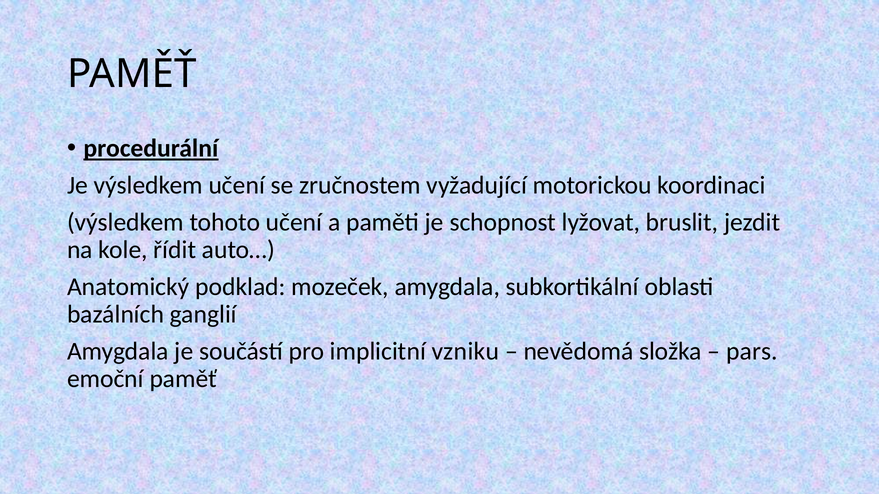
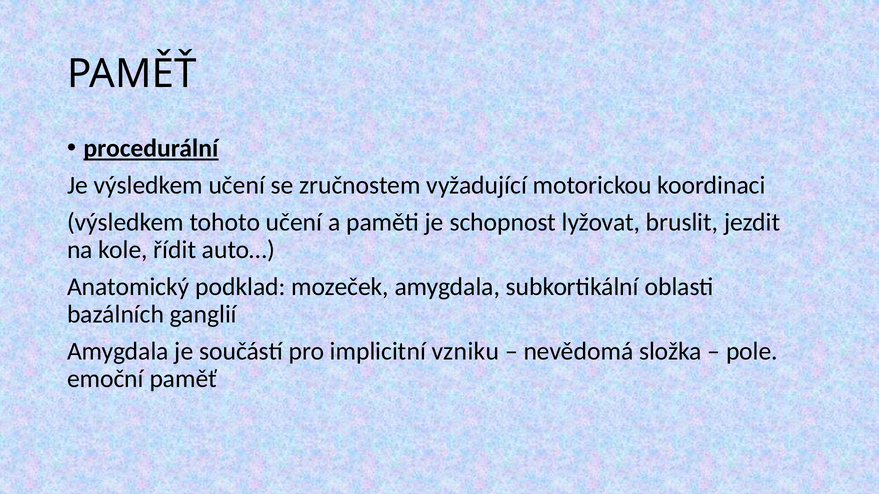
pars: pars -> pole (752, 351)
